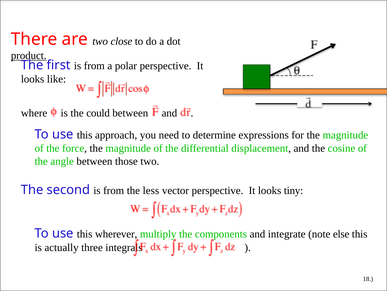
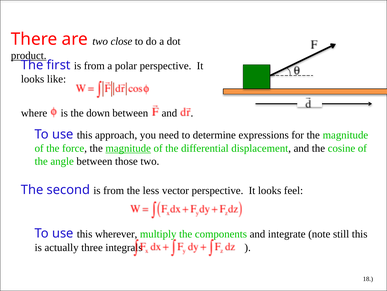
could: could -> down (98, 113)
magnitude underline: none -> present (128, 148)
tiny: tiny -> feel (293, 190)
else: else -> still (341, 234)
